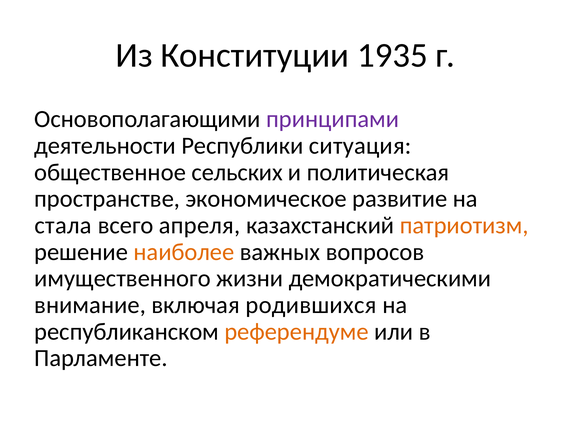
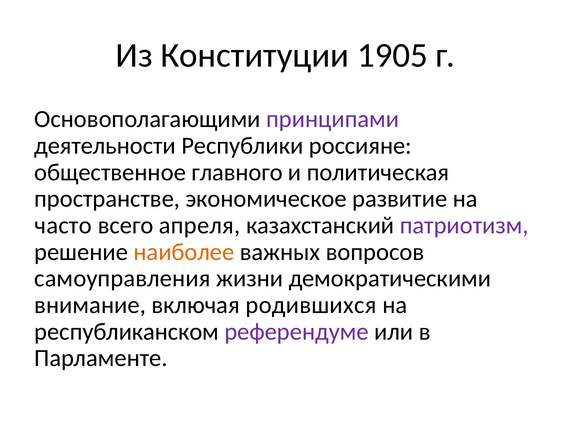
1935: 1935 -> 1905 (392, 55)
ситуация: ситуация -> россияне (360, 146)
сельских: сельских -> главного (237, 172)
стала: стала -> часто (63, 226)
патриотизм colour: orange -> purple (464, 226)
имущественного: имущественного -> самоуправления (122, 279)
референдуме colour: orange -> purple (297, 332)
